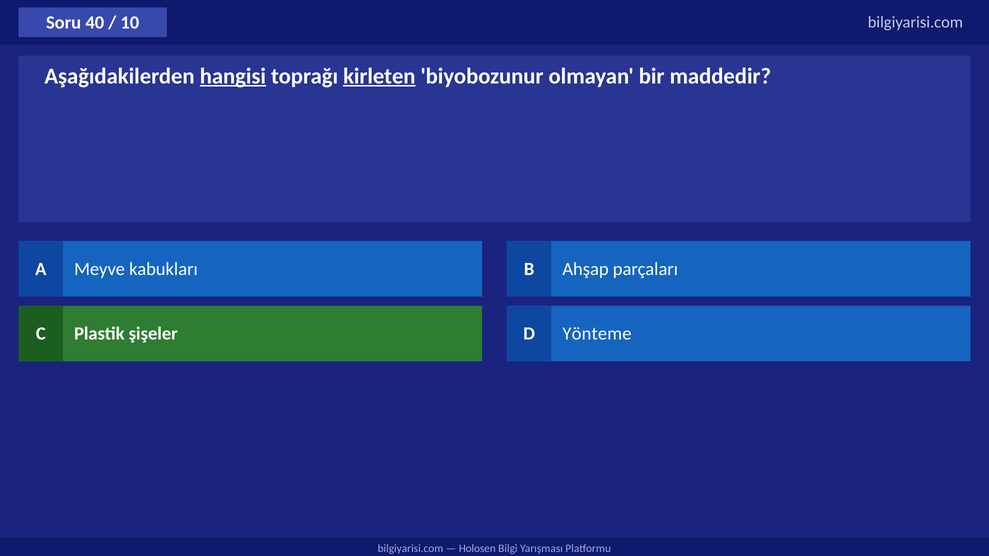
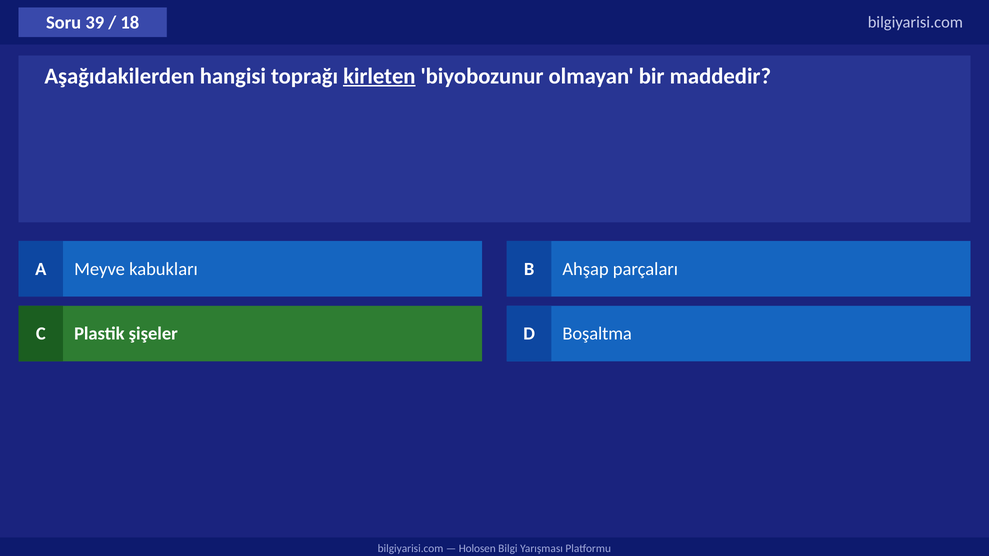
40: 40 -> 39 (95, 23)
10: 10 -> 18 (130, 23)
hangisi underline: present -> none (233, 76)
Yönteme: Yönteme -> Boşaltma (597, 334)
